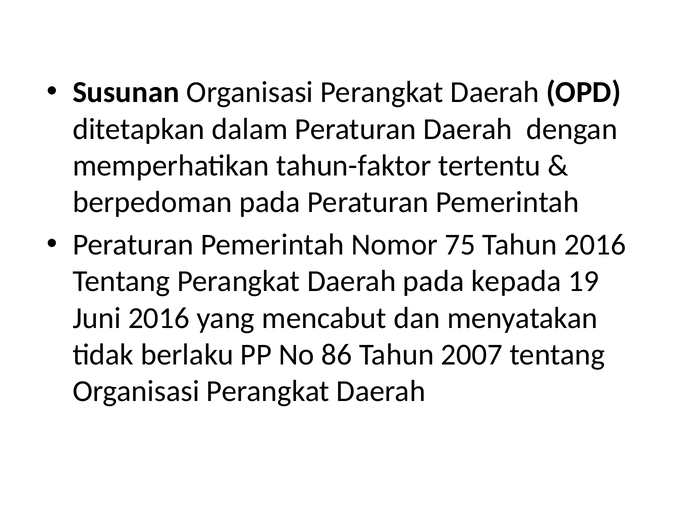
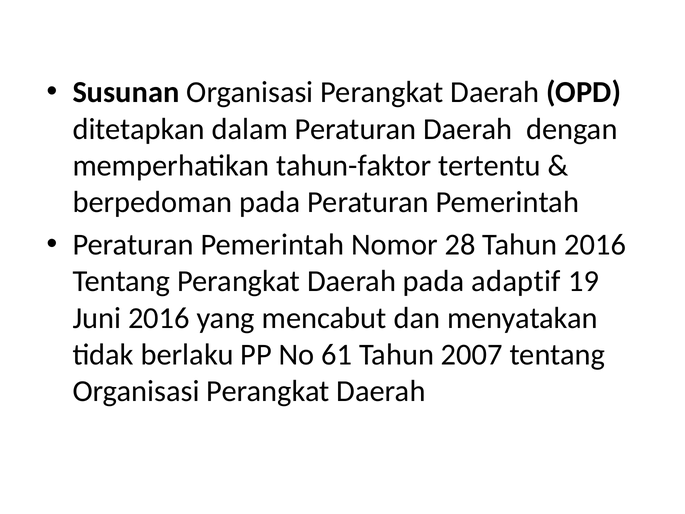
75: 75 -> 28 (460, 245)
kepada: kepada -> adaptif (516, 281)
86: 86 -> 61 (337, 354)
